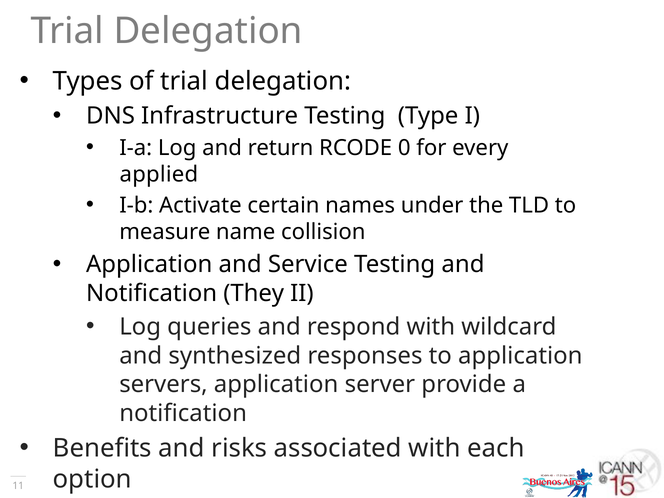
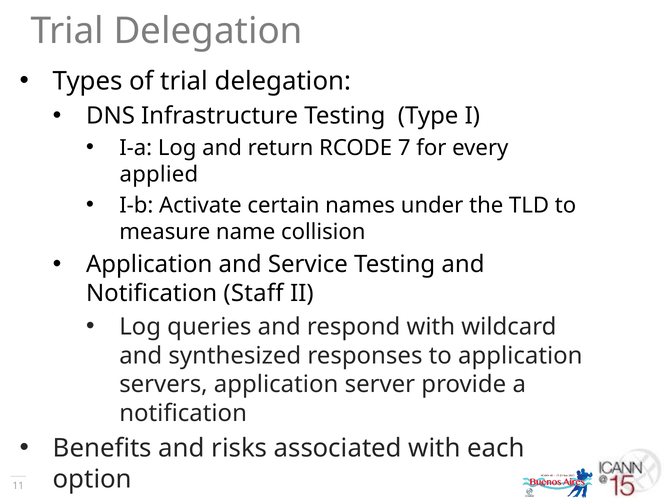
0: 0 -> 7 (404, 148)
They: They -> Staff (254, 293)
